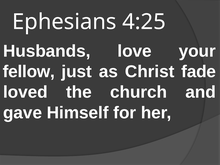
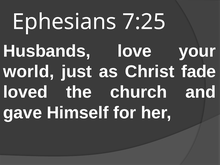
4:25: 4:25 -> 7:25 (144, 22)
fellow: fellow -> world (29, 72)
